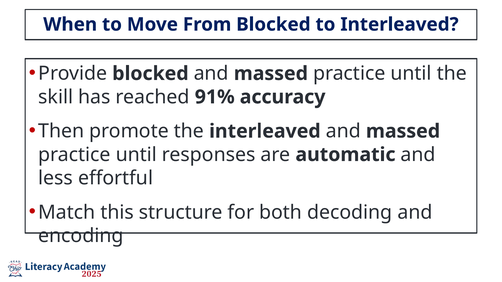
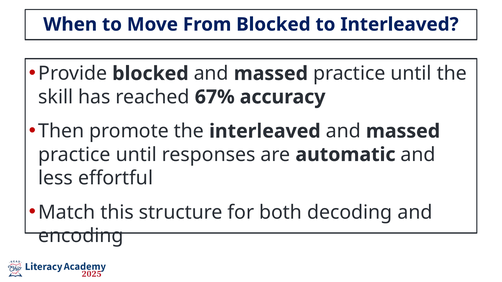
91%: 91% -> 67% (215, 97)
